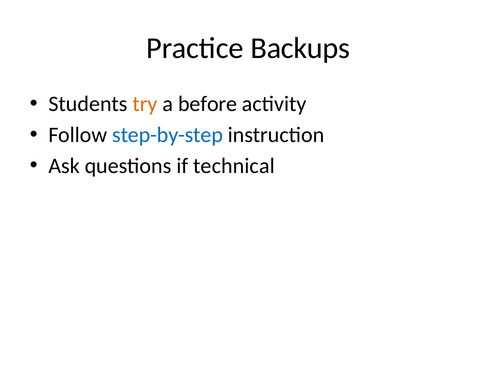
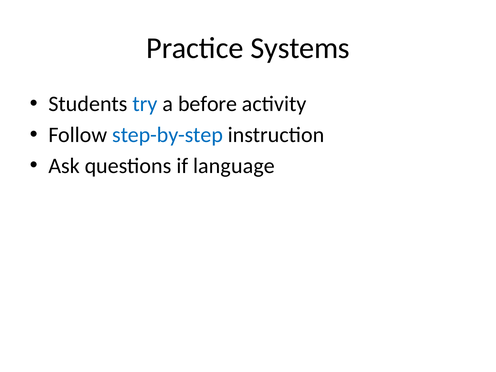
Backups: Backups -> Systems (300, 48)
try colour: orange -> blue (145, 104)
technical: technical -> language (234, 166)
